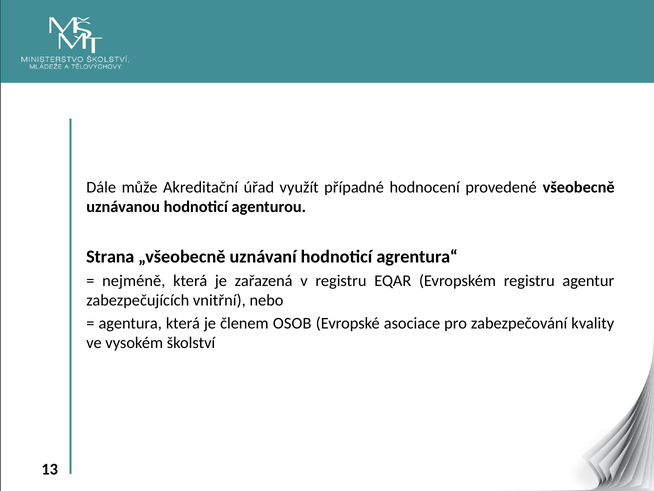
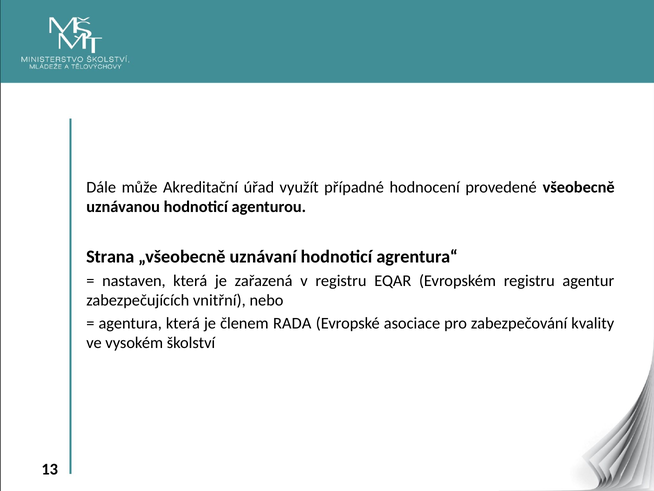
nejméně: nejméně -> nastaven (134, 280)
OSOB: OSOB -> RADA (292, 323)
